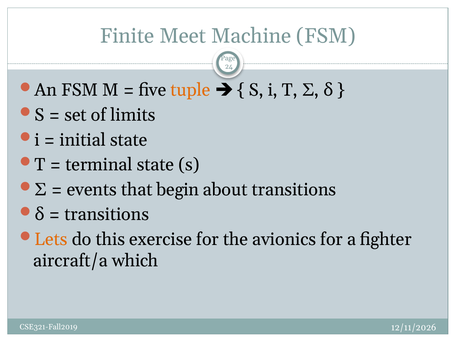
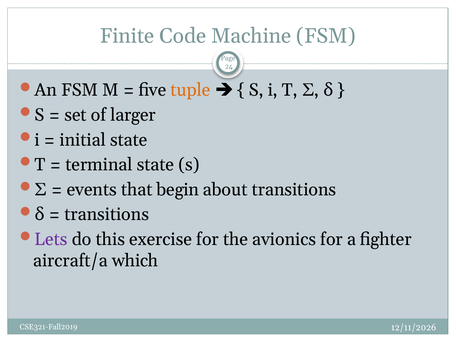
Meet: Meet -> Code (183, 36)
limits: limits -> larger (133, 115)
Lets colour: orange -> purple (51, 239)
